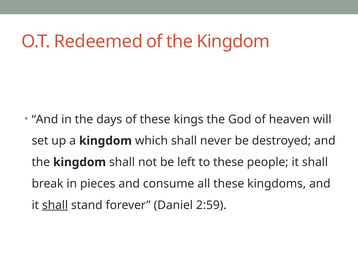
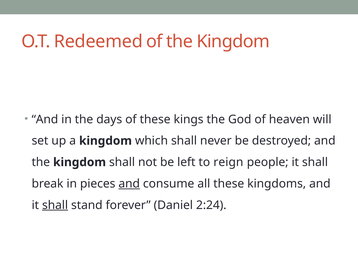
to these: these -> reign (228, 163)
and underline: none -> present (129, 184)
2:59: 2:59 -> 2:24 (211, 205)
